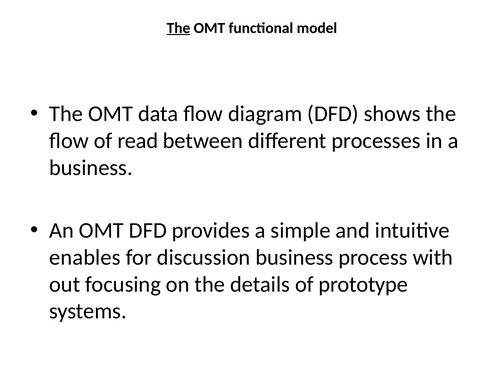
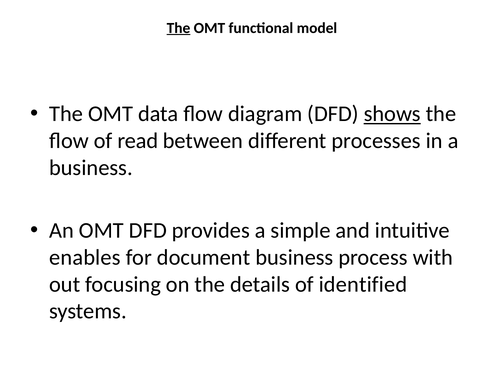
shows underline: none -> present (392, 114)
discussion: discussion -> document (204, 257)
prototype: prototype -> identified (363, 284)
